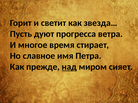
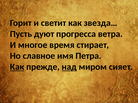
Как underline: none -> present (17, 67)
